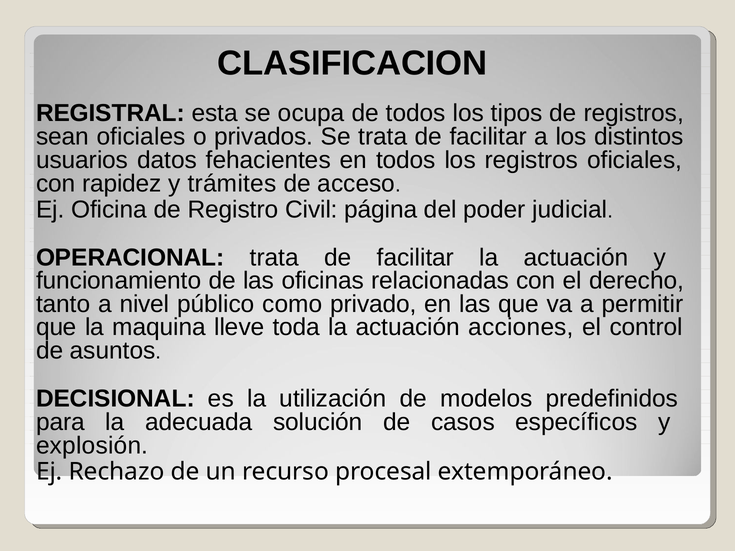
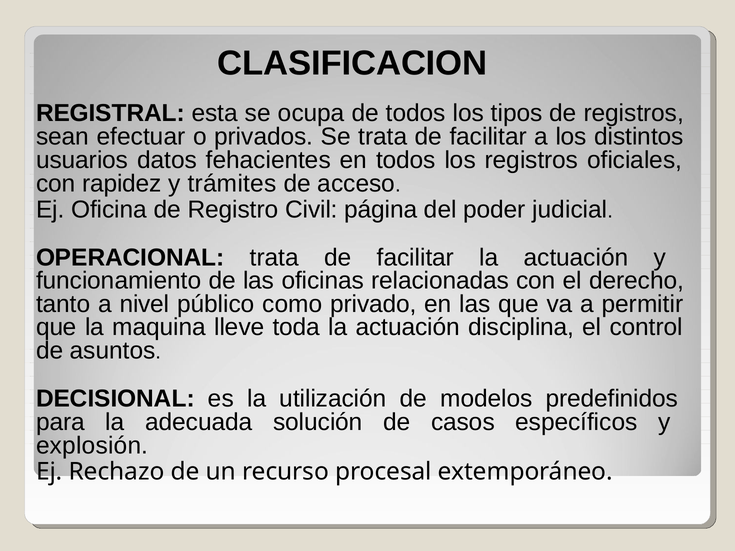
sean oficiales: oficiales -> efectuar (141, 137)
acciones: acciones -> disciplina (521, 327)
